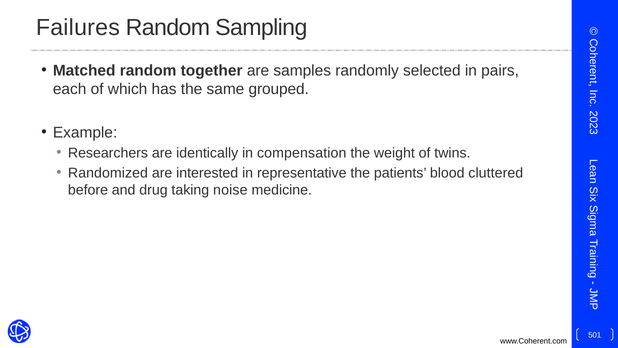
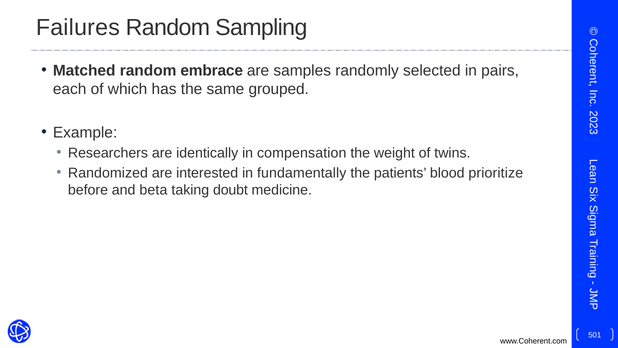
together: together -> embrace (212, 71)
representative: representative -> fundamentally (302, 173)
cluttered: cluttered -> prioritize (496, 173)
drug: drug -> beta (153, 190)
noise: noise -> doubt (230, 190)
